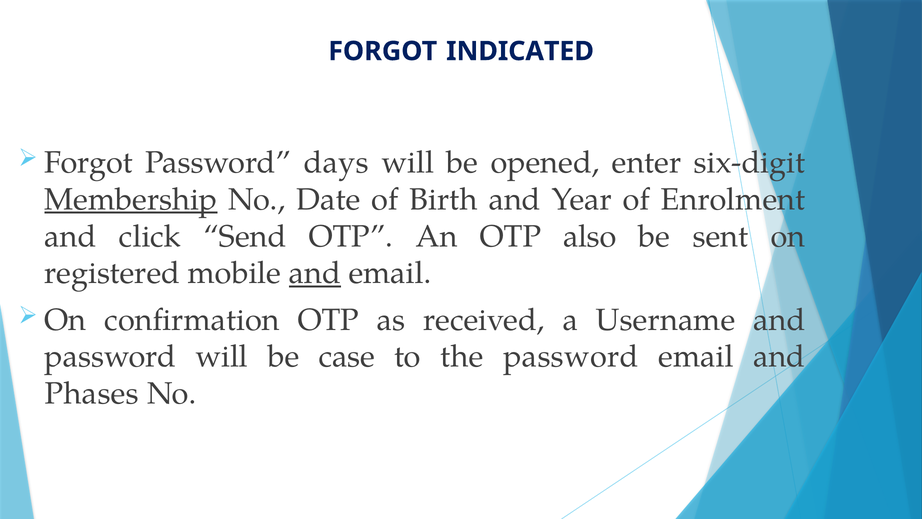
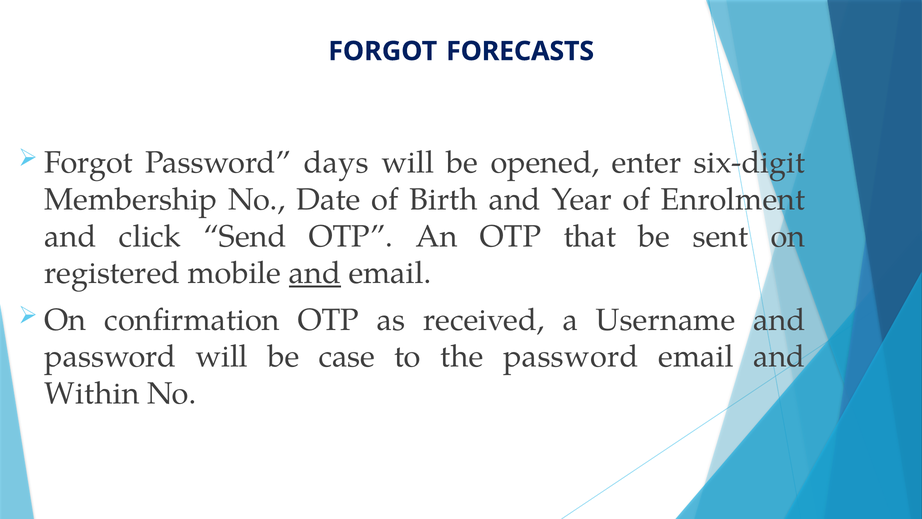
INDICATED: INDICATED -> FORECASTS (520, 51)
Membership underline: present -> none (131, 199)
also: also -> that (590, 236)
Phases: Phases -> Within (92, 393)
